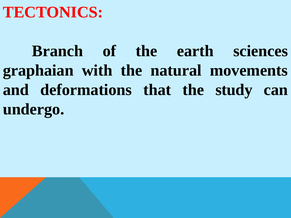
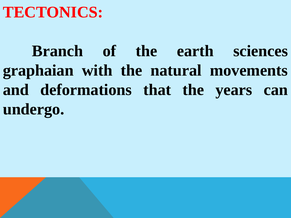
study: study -> years (234, 90)
